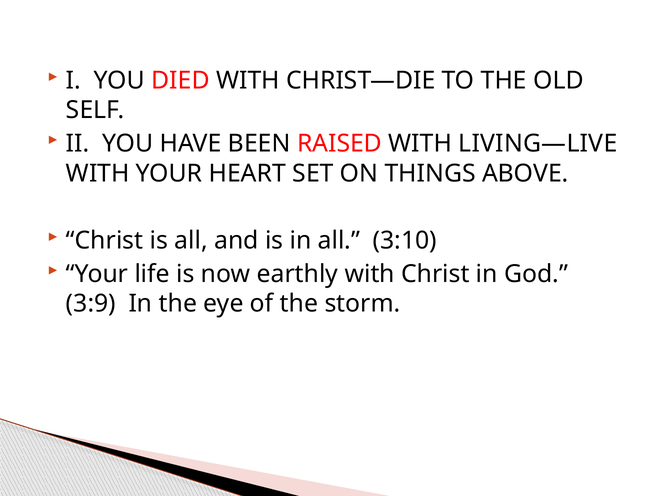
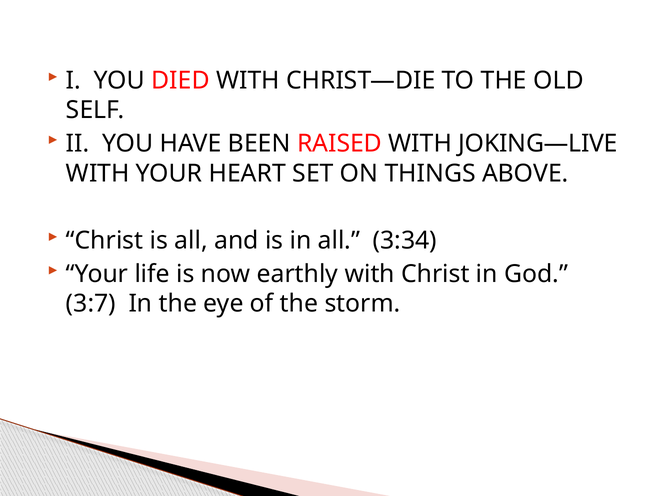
LIVING—LIVE: LIVING—LIVE -> JOKING—LIVE (538, 144)
3:10: 3:10 -> 3:34 (405, 240)
3:9: 3:9 -> 3:7 (91, 304)
